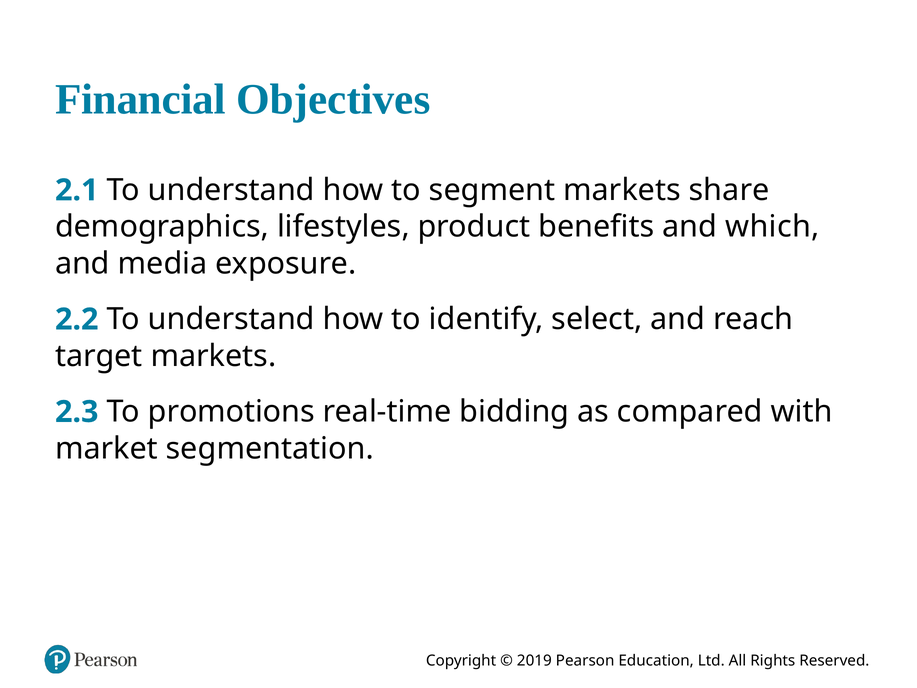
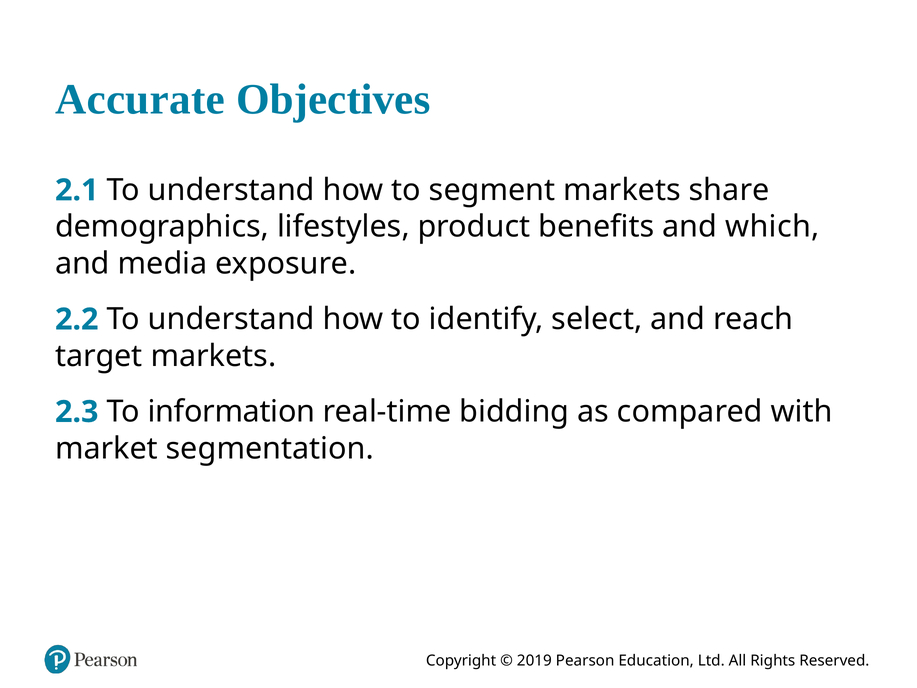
Financial: Financial -> Accurate (140, 99)
promotions: promotions -> information (231, 412)
